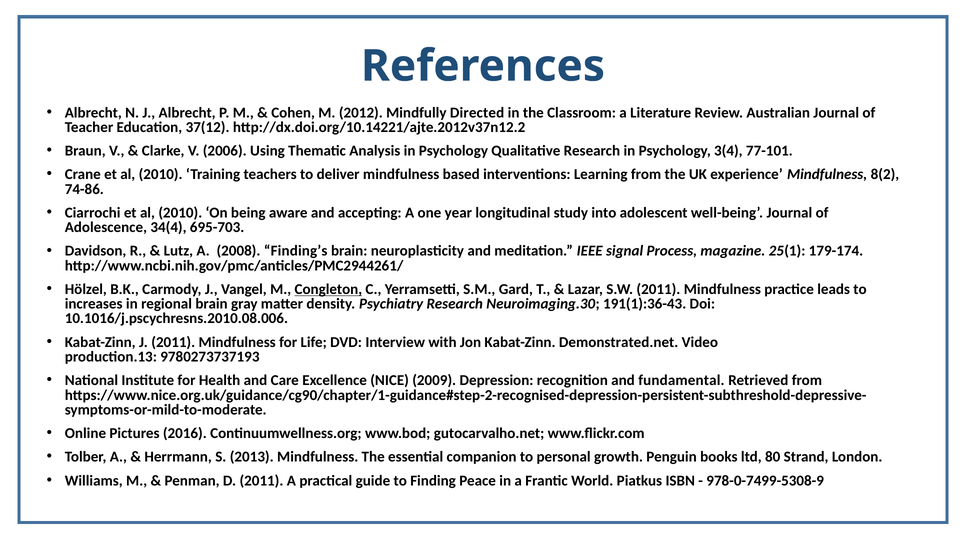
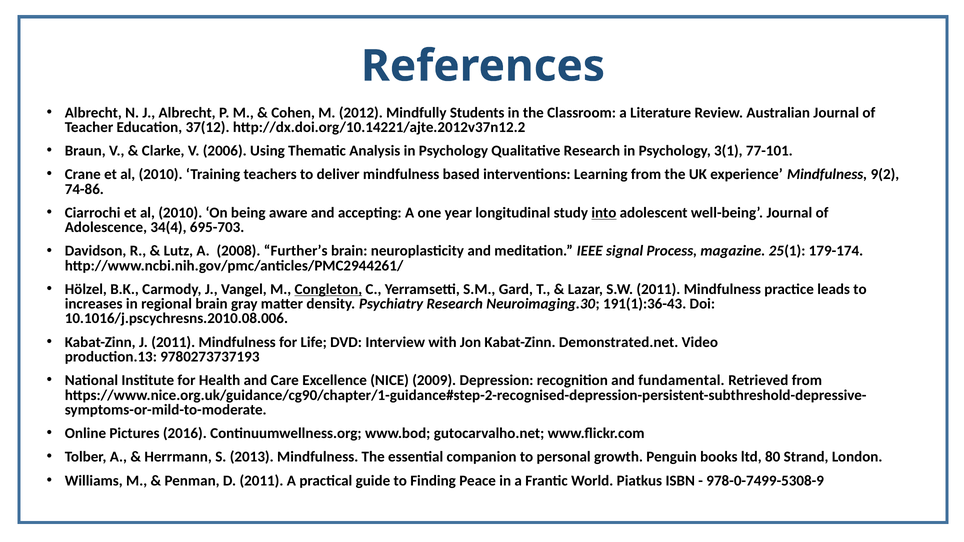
Directed: Directed -> Students (477, 113)
3(4: 3(4 -> 3(1 (728, 151)
8(2: 8(2 -> 9(2 (885, 175)
into underline: none -> present (604, 213)
Finding’s: Finding’s -> Further’s (296, 251)
